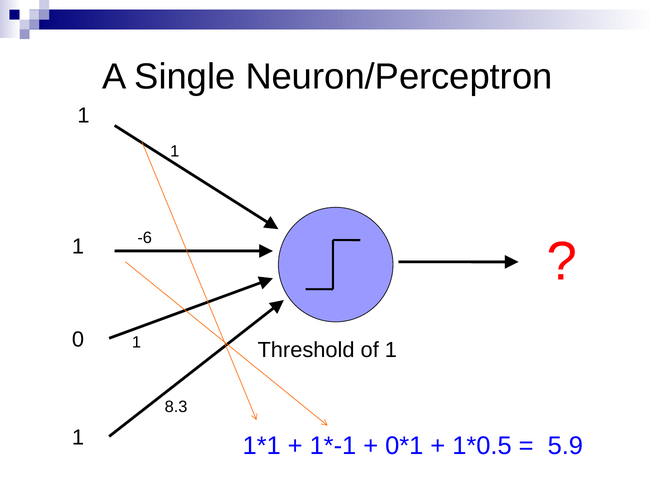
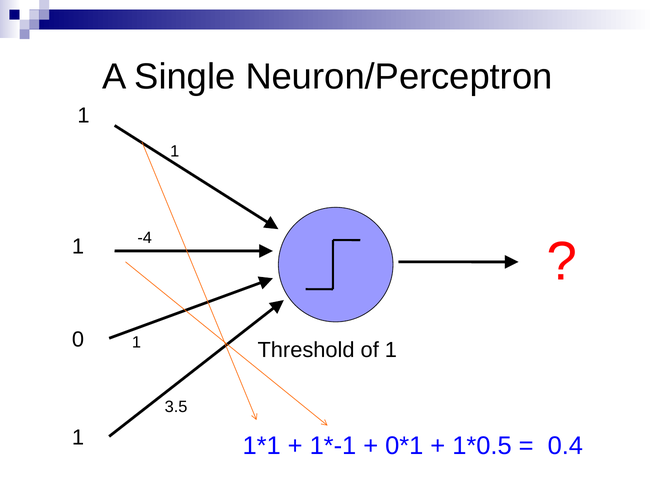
-6: -6 -> -4 (145, 238)
8.3: 8.3 -> 3.5 (176, 407)
5.9: 5.9 -> 0.4 (565, 446)
